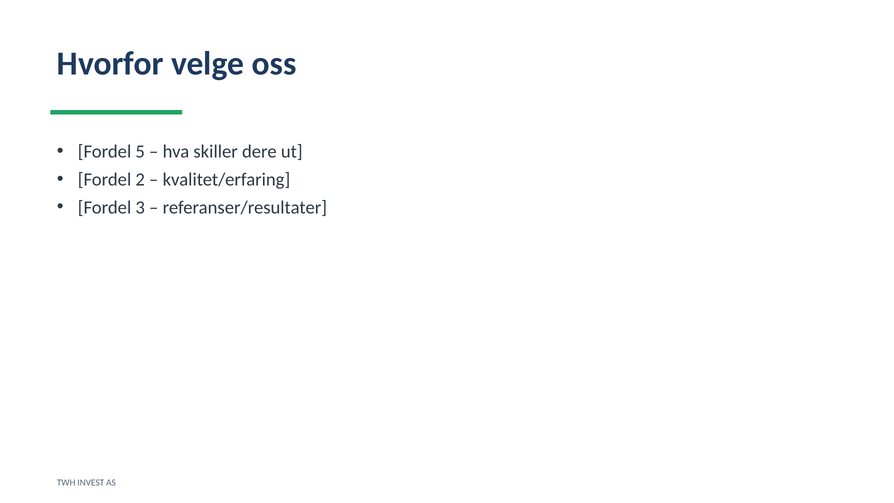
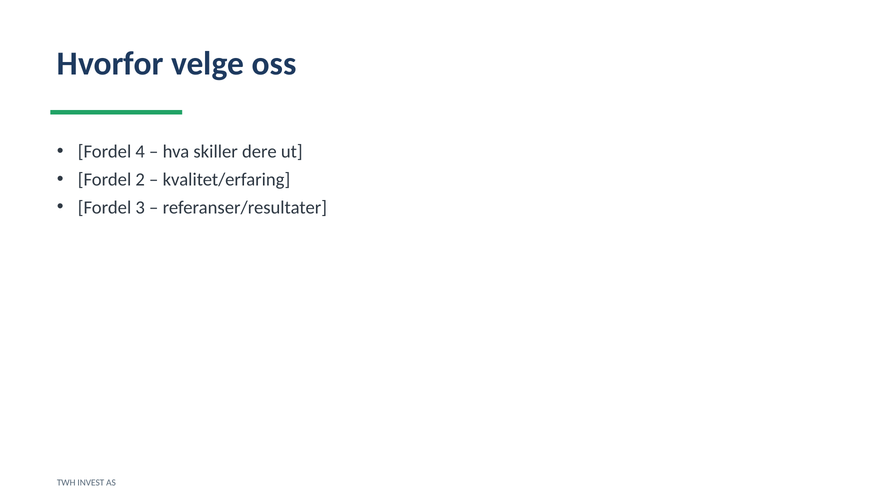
5: 5 -> 4 (140, 151)
